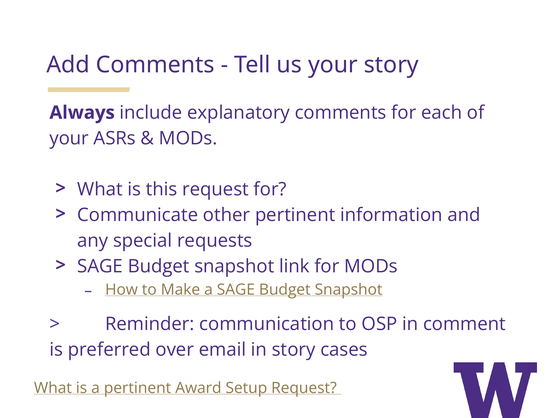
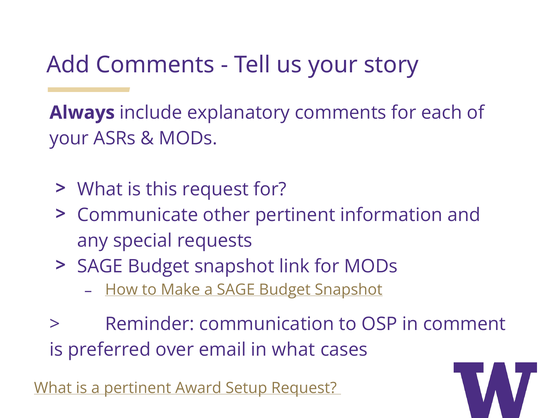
in story: story -> what (294, 349)
